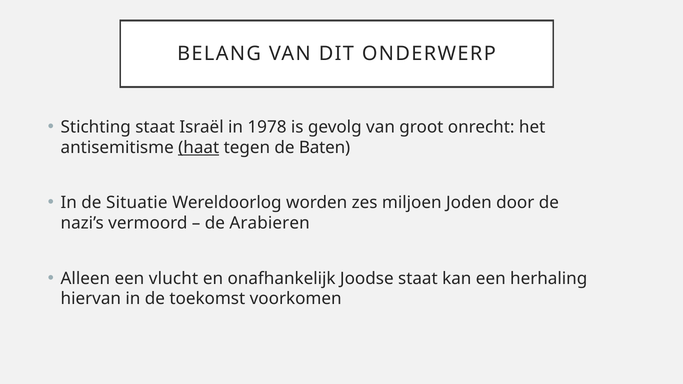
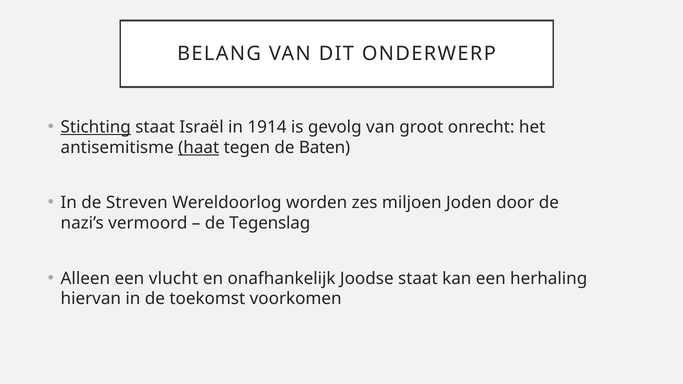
Stichting underline: none -> present (96, 127)
1978: 1978 -> 1914 (267, 127)
Situatie: Situatie -> Streven (137, 203)
Arabieren: Arabieren -> Tegenslag (270, 223)
